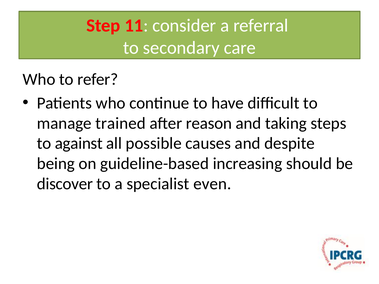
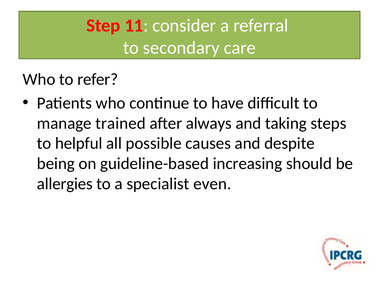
reason: reason -> always (209, 123)
against: against -> helpful (79, 144)
discover: discover -> allergies (65, 184)
